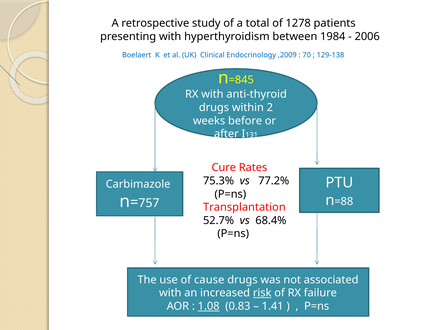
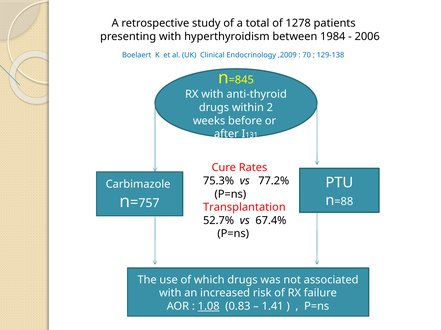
68.4%: 68.4% -> 67.4% (271, 221)
cause: cause -> which (209, 280)
risk underline: present -> none (262, 294)
